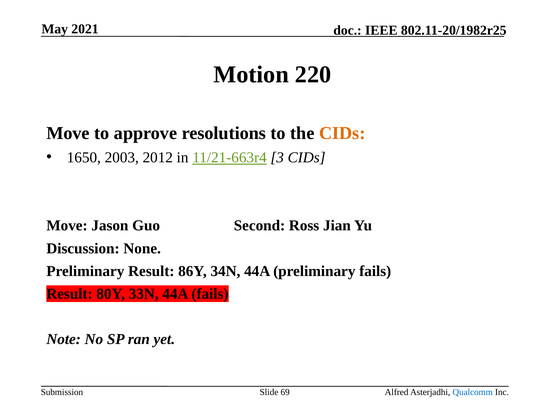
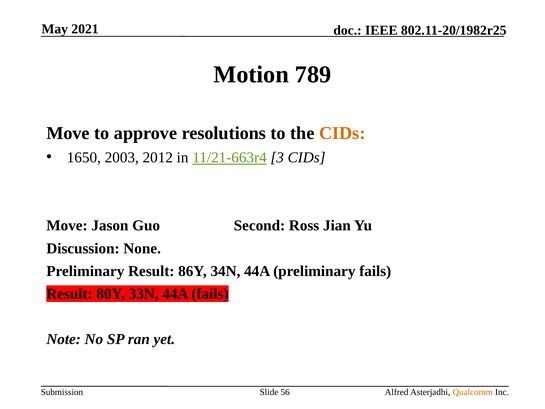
220: 220 -> 789 (313, 74)
69: 69 -> 56 (285, 392)
Qualcomm colour: blue -> orange (473, 392)
